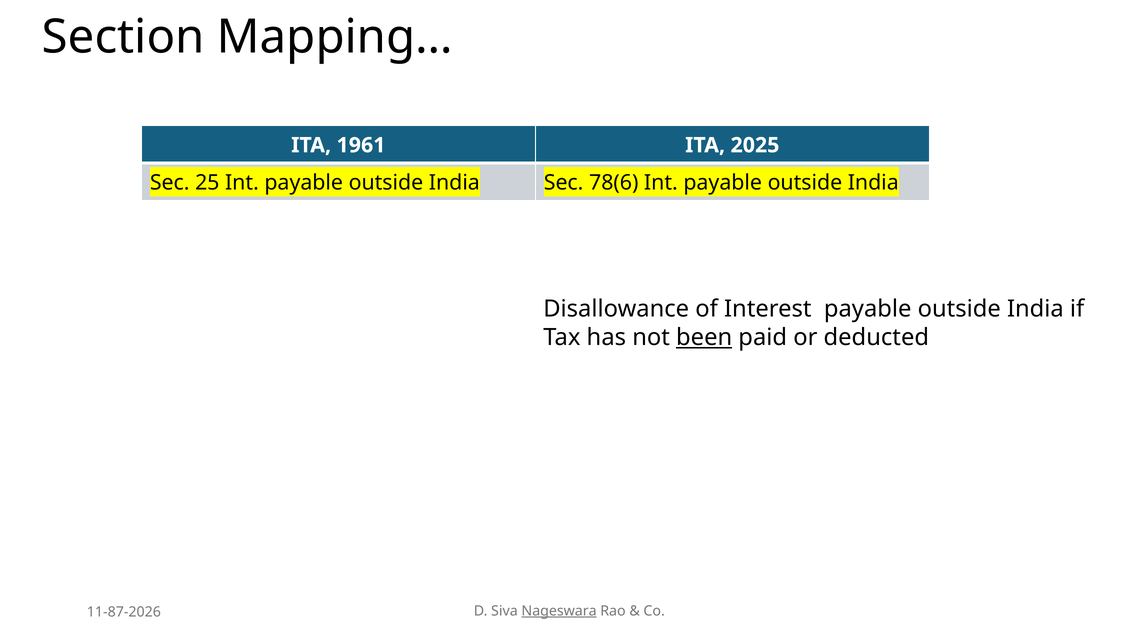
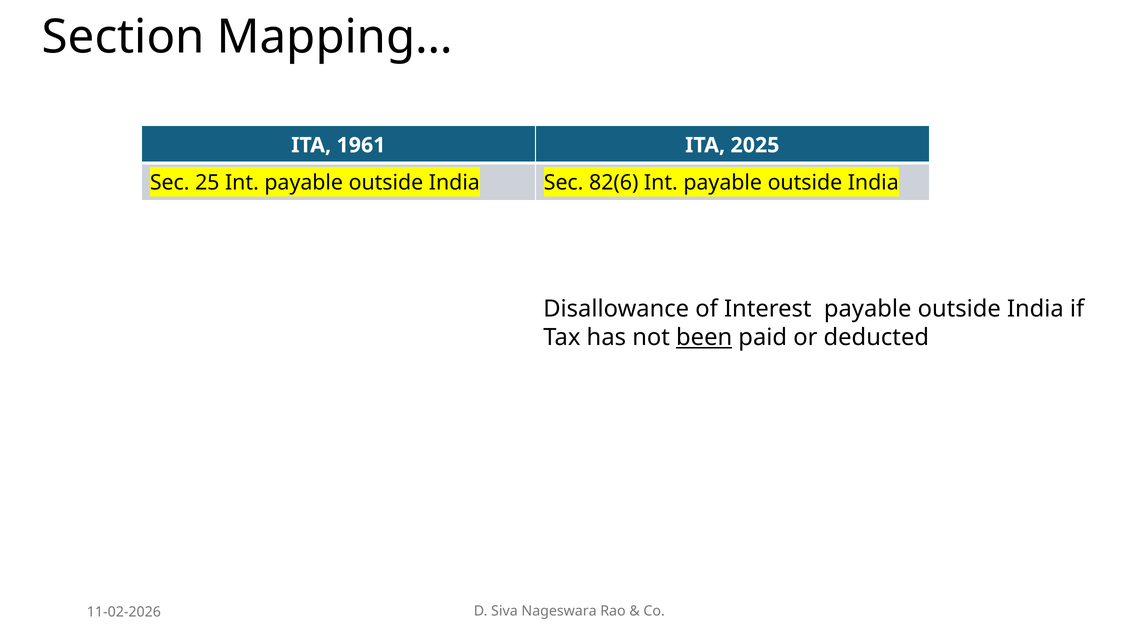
78(6: 78(6 -> 82(6 (614, 183)
Nageswara underline: present -> none (559, 611)
11-87-2026: 11-87-2026 -> 11-02-2026 (124, 612)
